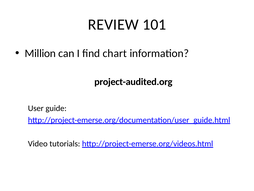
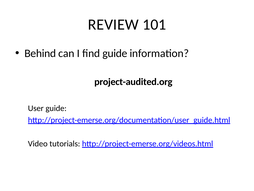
Million: Million -> Behind (40, 53)
find chart: chart -> guide (115, 53)
